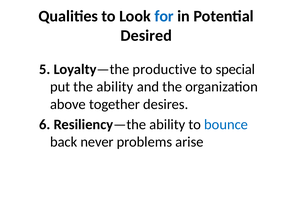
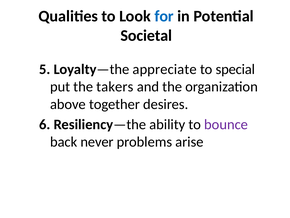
Desired: Desired -> Societal (146, 35)
productive: productive -> appreciate (165, 69)
the ability: ability -> takers (115, 87)
bounce colour: blue -> purple (226, 124)
